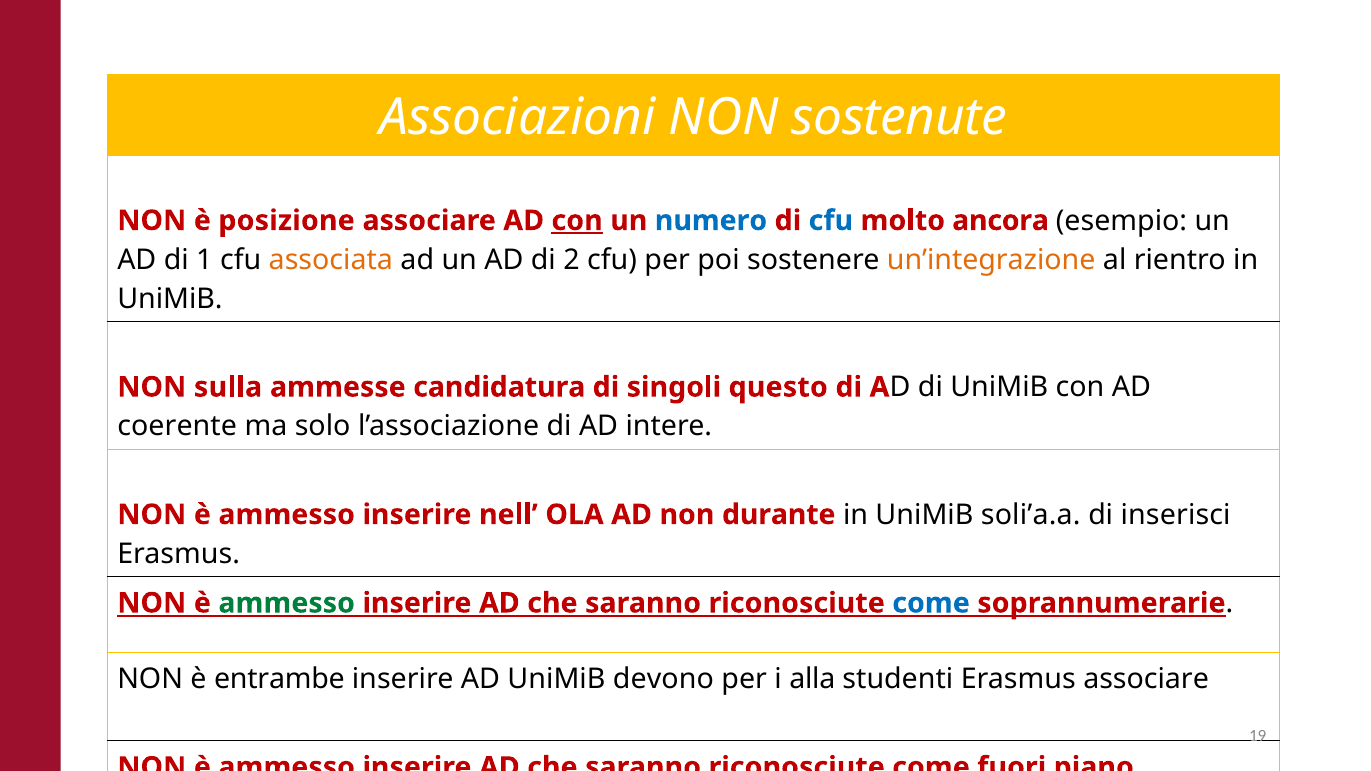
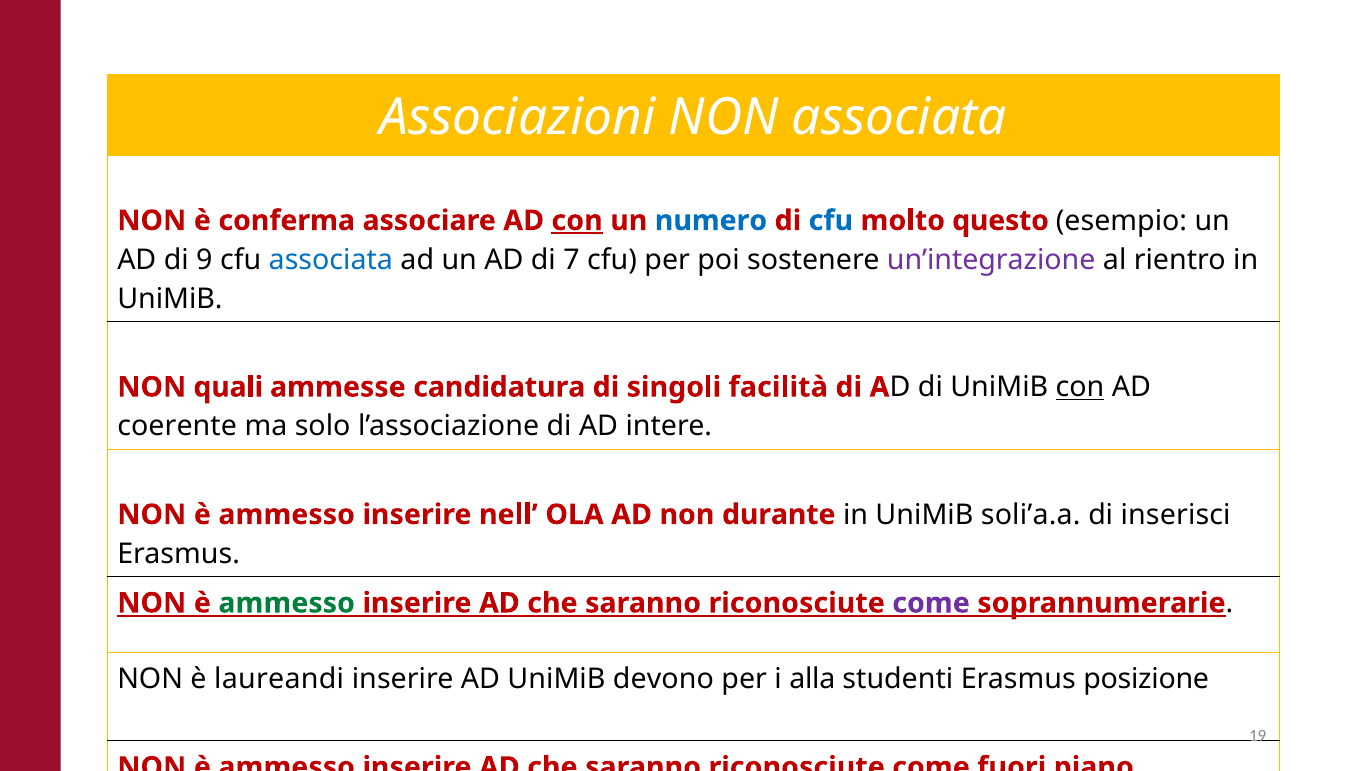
NON sostenute: sostenute -> associata (899, 118)
posizione: posizione -> conferma (287, 221)
ancora: ancora -> questo (1001, 221)
1: 1 -> 9 (204, 260)
associata colour: orange -> blue (331, 260)
2: 2 -> 7 (572, 260)
un’integrazione colour: orange -> purple (991, 260)
sulla: sulla -> quali (228, 387)
questo: questo -> facilità (778, 387)
con underline: none -> present (1080, 387)
come colour: blue -> purple (931, 603)
entrambe: entrambe -> laureandi (279, 679)
Erasmus associare: associare -> posizione (1146, 679)
